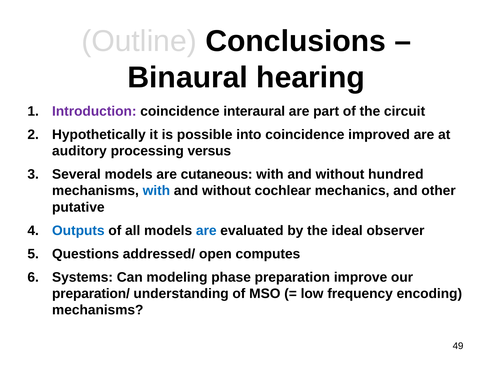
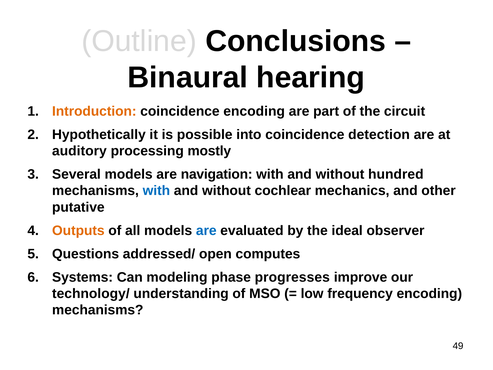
Introduction colour: purple -> orange (94, 111)
coincidence interaural: interaural -> encoding (254, 111)
improved: improved -> detection (379, 135)
versus: versus -> mostly (209, 151)
cutaneous: cutaneous -> navigation (217, 174)
Outputs colour: blue -> orange (78, 230)
preparation: preparation -> progresses (292, 277)
preparation/: preparation/ -> technology/ (91, 293)
